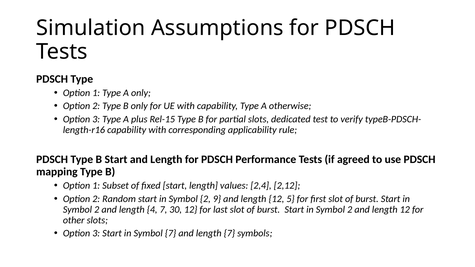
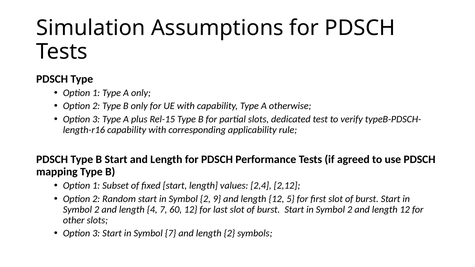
30: 30 -> 60 (176, 210)
length 7: 7 -> 2 (229, 233)
